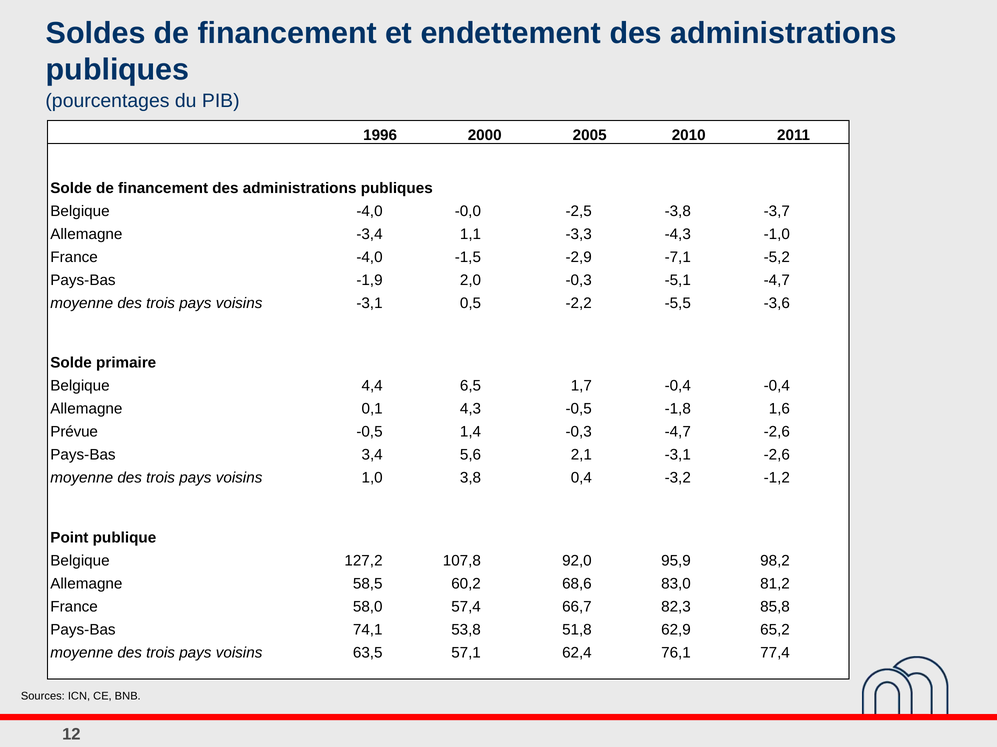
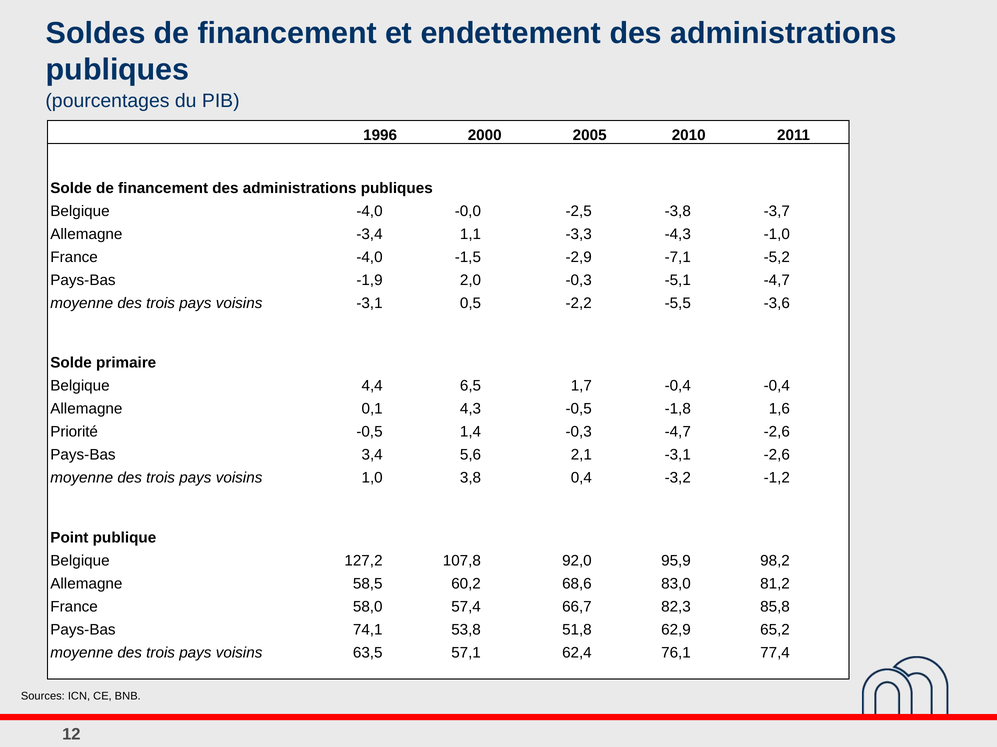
Prévue: Prévue -> Priorité (74, 432)
